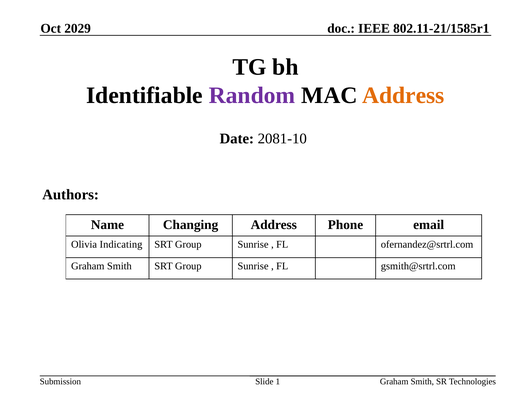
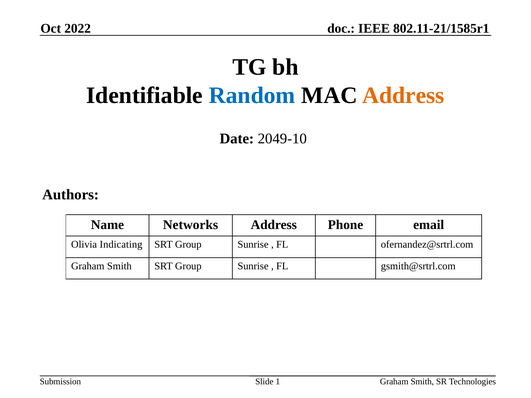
2029: 2029 -> 2022 (78, 28)
Random colour: purple -> blue (252, 95)
2081-10: 2081-10 -> 2049-10 (282, 139)
Changing: Changing -> Networks (191, 225)
